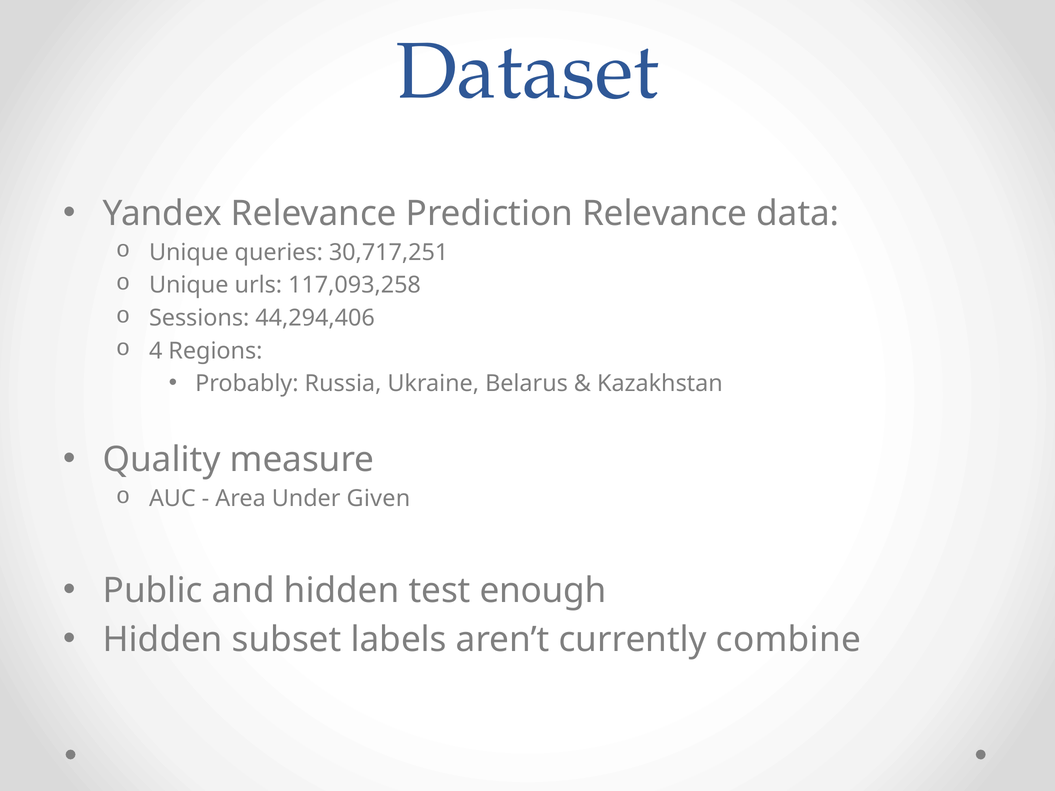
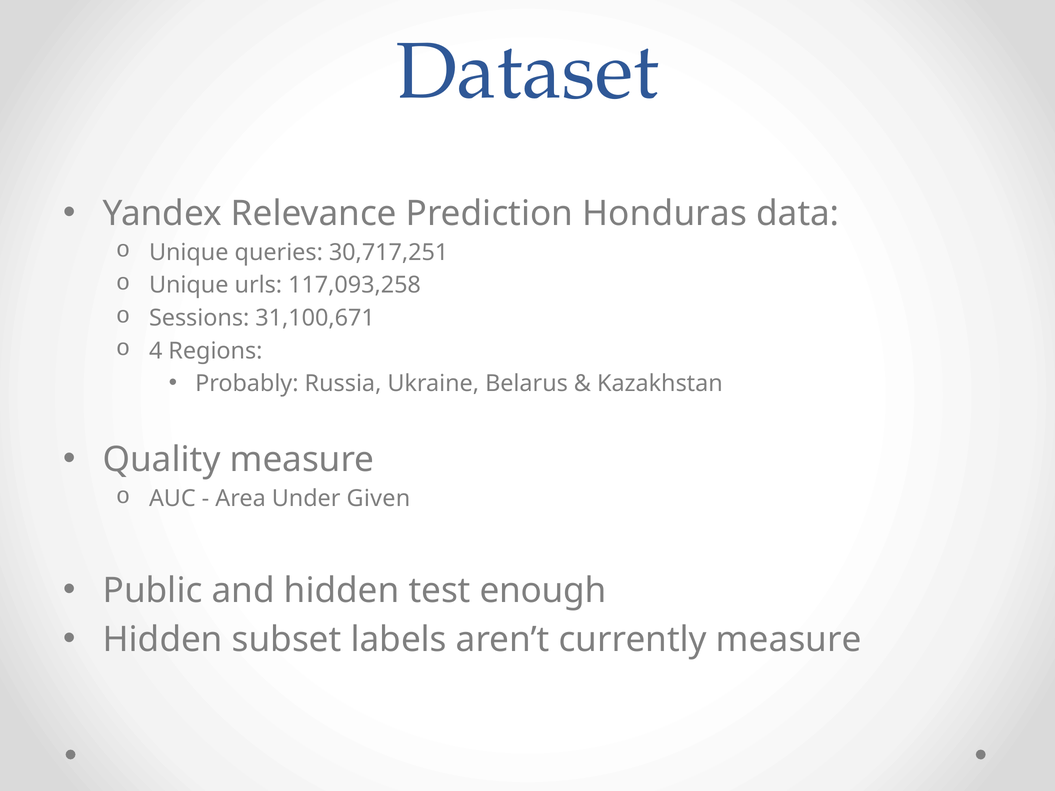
Prediction Relevance: Relevance -> Honduras (665, 213)
44,294,406: 44,294,406 -> 31,100,671 (315, 318)
currently combine: combine -> measure (789, 640)
